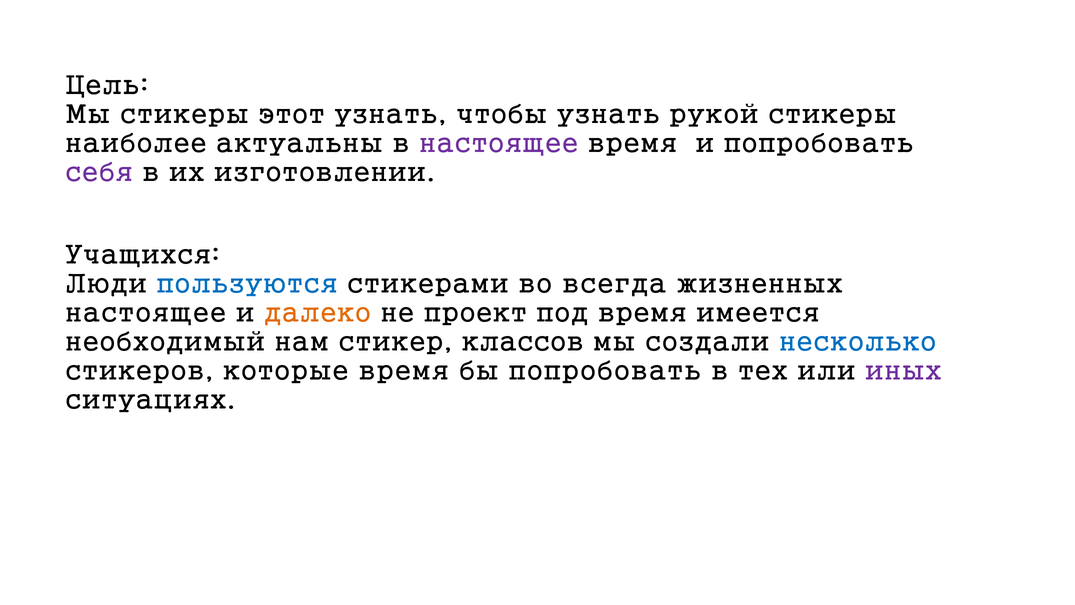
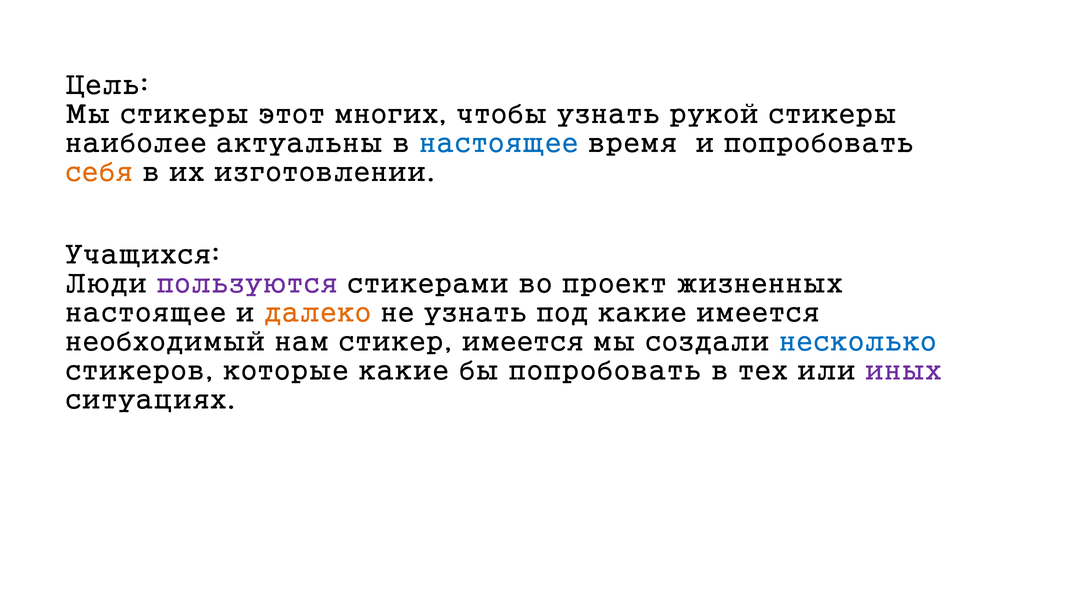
этот узнать: узнать -> многих (391, 114)
настоящее colour: purple -> blue (499, 143)
себя colour: purple -> orange (99, 172)
пользуются colour: blue -> purple (247, 284)
всегда: всегда -> проект (614, 284)
не проект: проект -> узнать (475, 313)
под время: время -> какие (642, 313)
стикер классов: классов -> имеется (523, 342)
которые время: время -> какие (404, 371)
